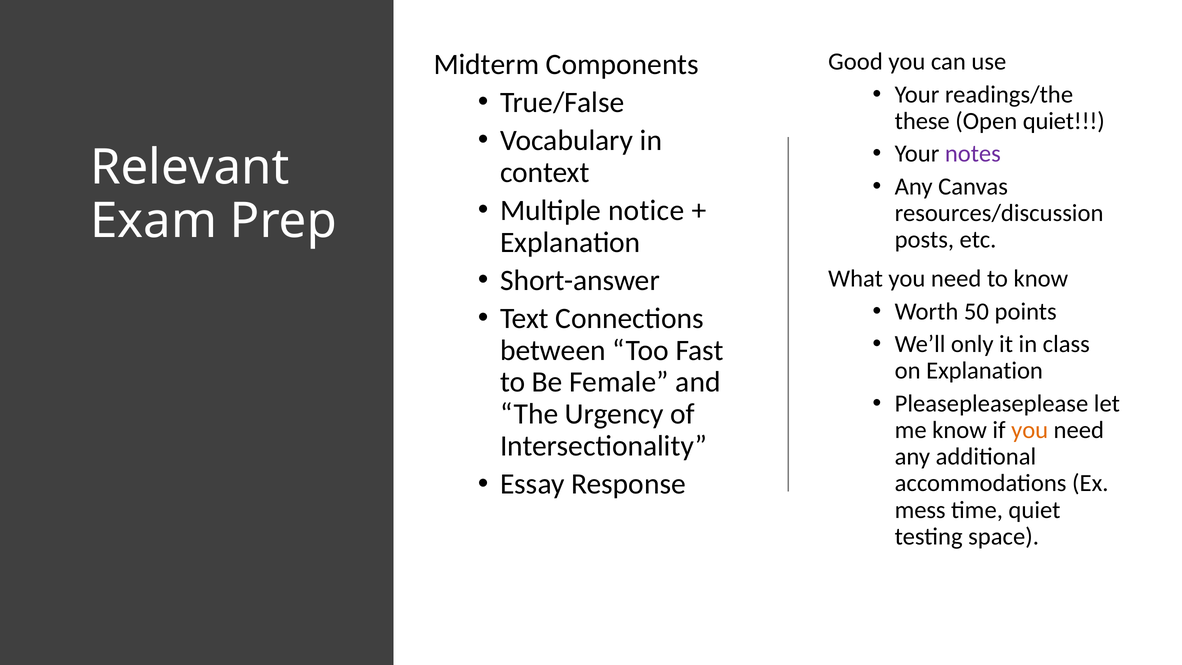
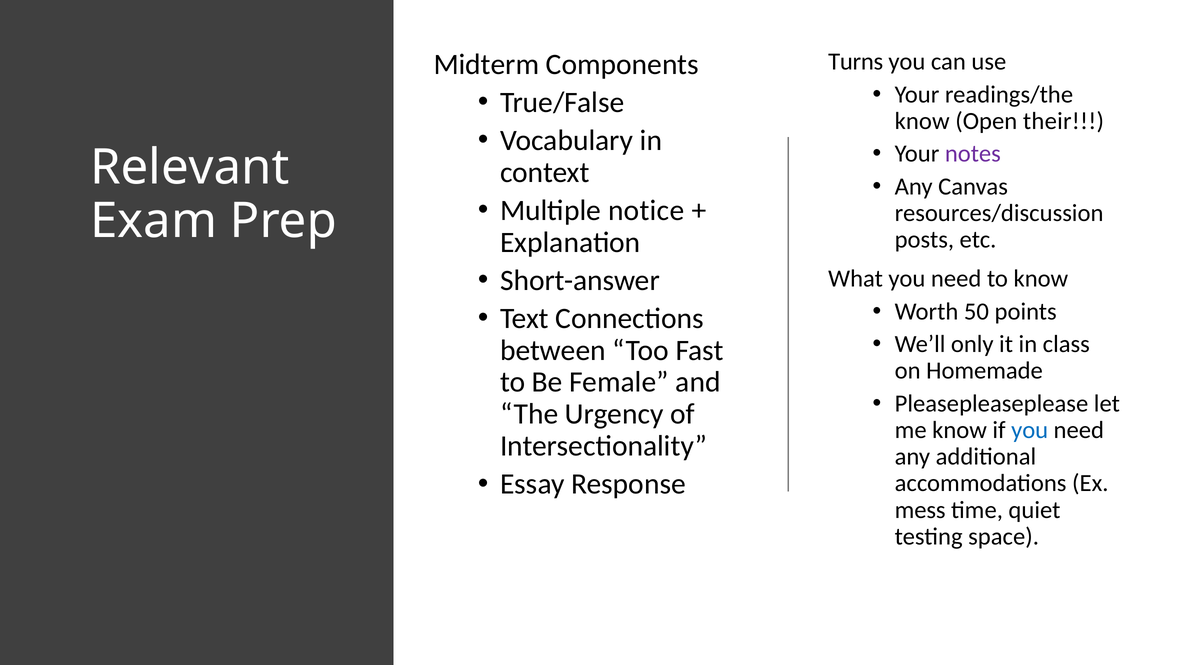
Good: Good -> Turns (856, 62)
these: these -> know (922, 121)
Open quiet: quiet -> their (1064, 121)
on Explanation: Explanation -> Homemade (985, 371)
you colour: orange -> blue (1030, 430)
